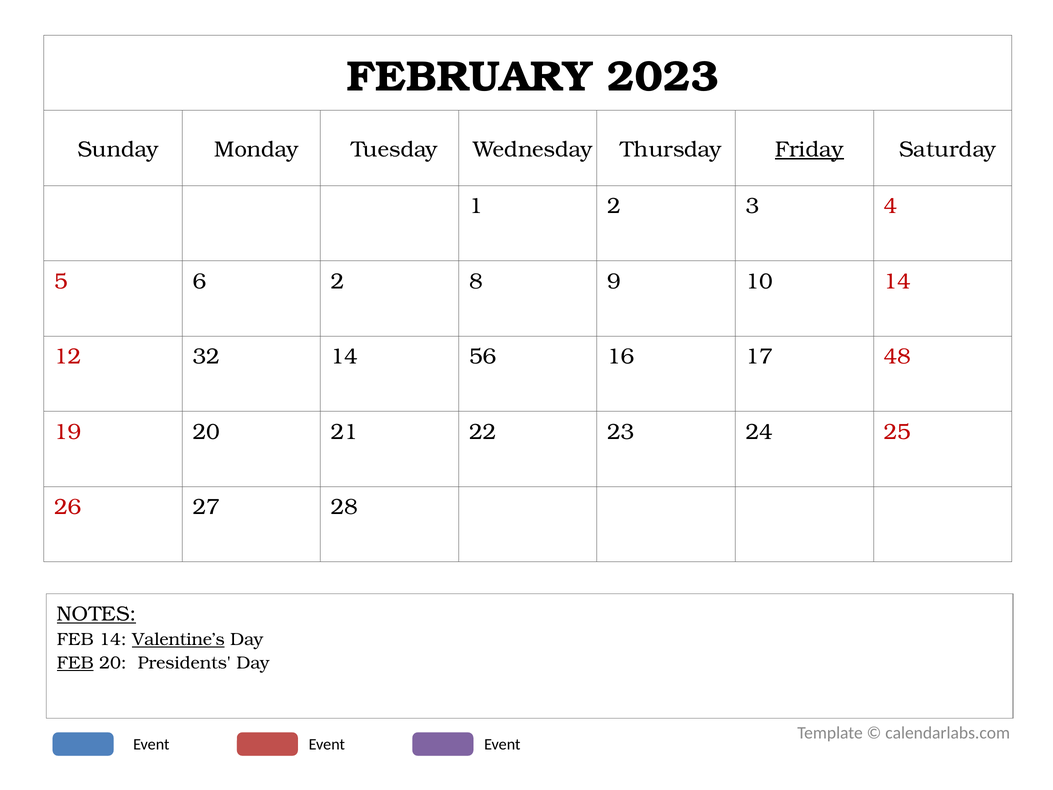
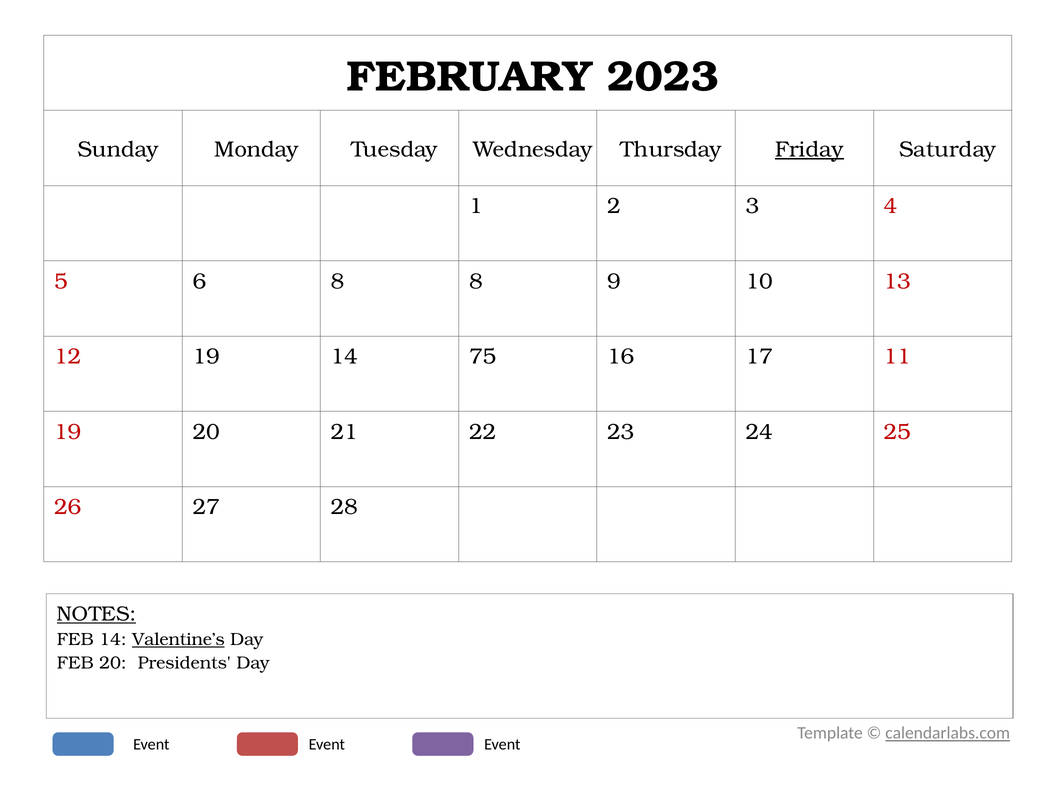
6 2: 2 -> 8 (338, 281)
10 14: 14 -> 13 (898, 281)
12 32: 32 -> 19 (206, 357)
56: 56 -> 75 (483, 357)
48: 48 -> 11 (898, 357)
FEB underline: present -> none (75, 663)
calendarlabs.com underline: none -> present (948, 733)
